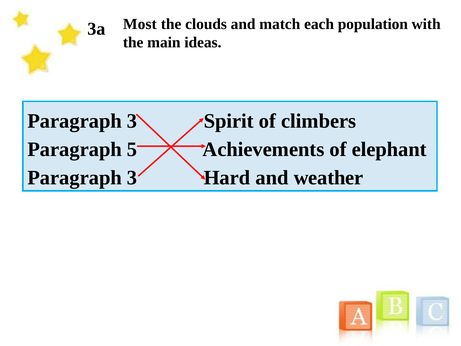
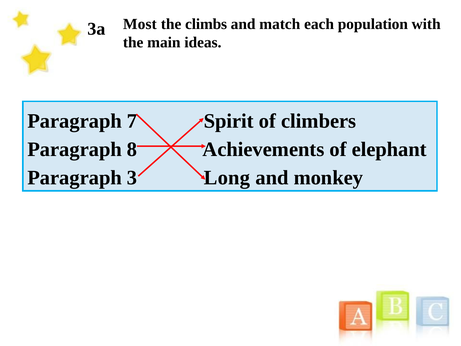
clouds: clouds -> climbs (206, 24)
3: 3 -> 7 (132, 121)
5: 5 -> 8 (132, 149)
Hard: Hard -> Long (227, 178)
weather: weather -> monkey (328, 178)
